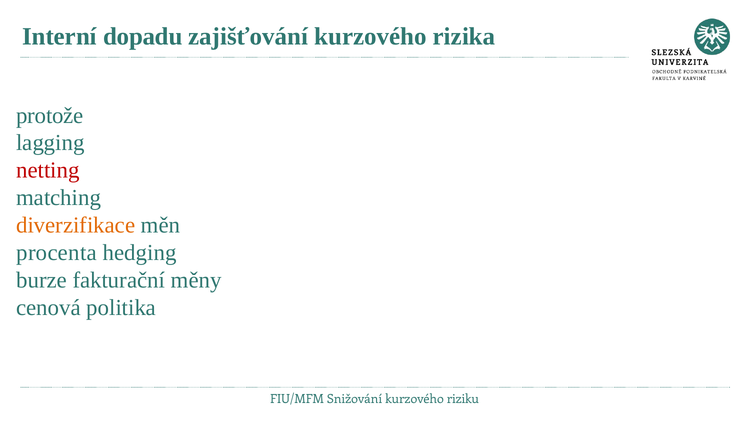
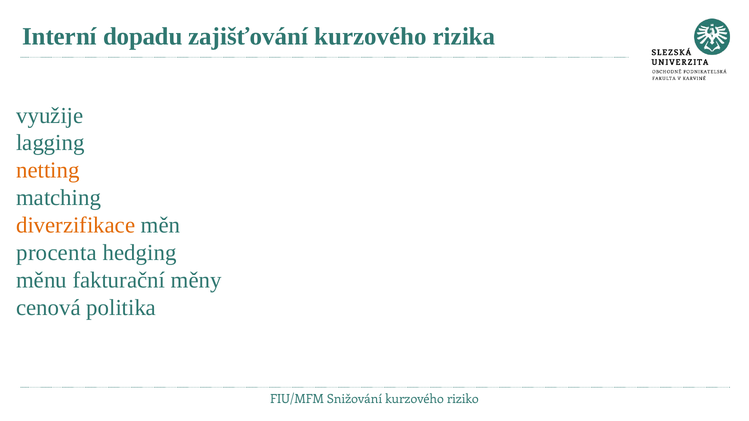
protože: protože -> využije (50, 116)
netting colour: red -> orange (48, 170)
burze: burze -> měnu (42, 280)
riziku: riziku -> riziko (463, 400)
